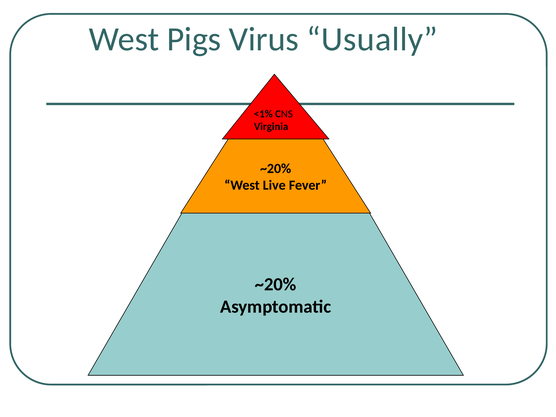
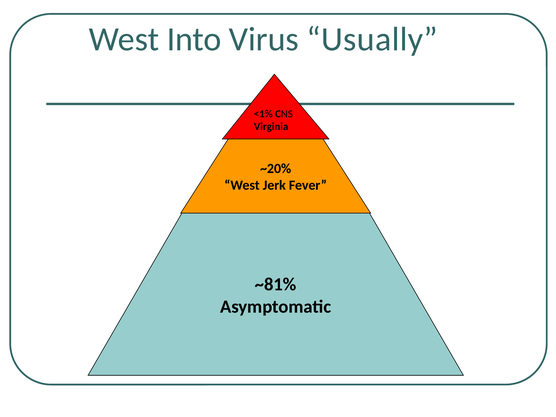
Pigs: Pigs -> Into (194, 39)
Live: Live -> Jerk (274, 185)
~20%: ~20% -> ~81% (276, 284)
